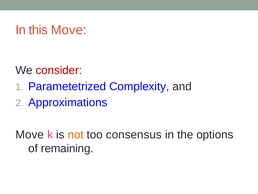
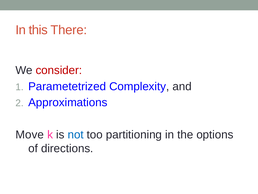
this Move: Move -> There (69, 30)
not colour: orange -> blue (76, 134)
consensus: consensus -> partitioning (134, 134)
remaining: remaining -> directions (67, 148)
